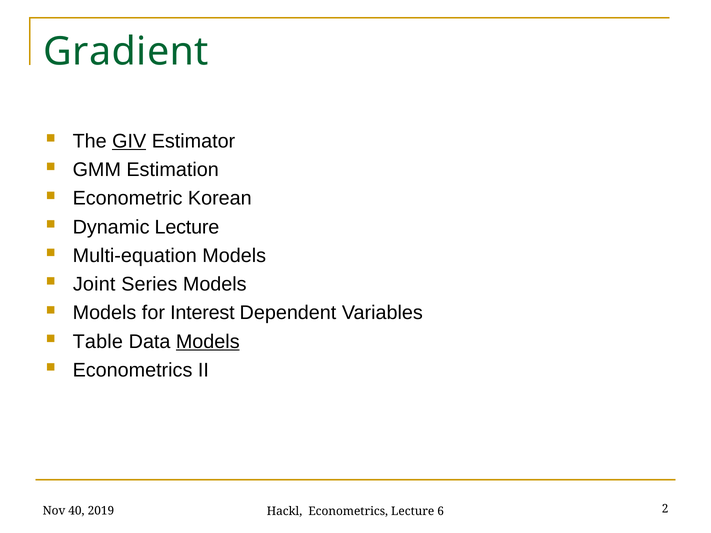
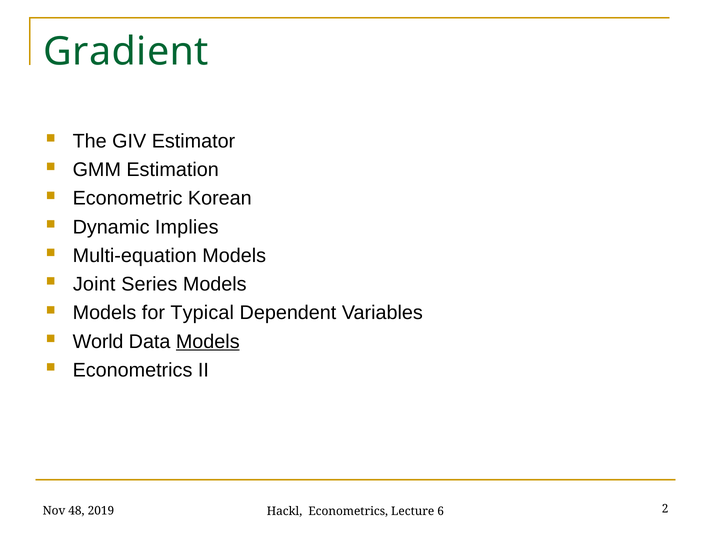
GIV underline: present -> none (129, 141)
Dynamic Lecture: Lecture -> Implies (187, 227)
Interest: Interest -> Typical (202, 313)
Table: Table -> World (98, 342)
40: 40 -> 48 (76, 511)
